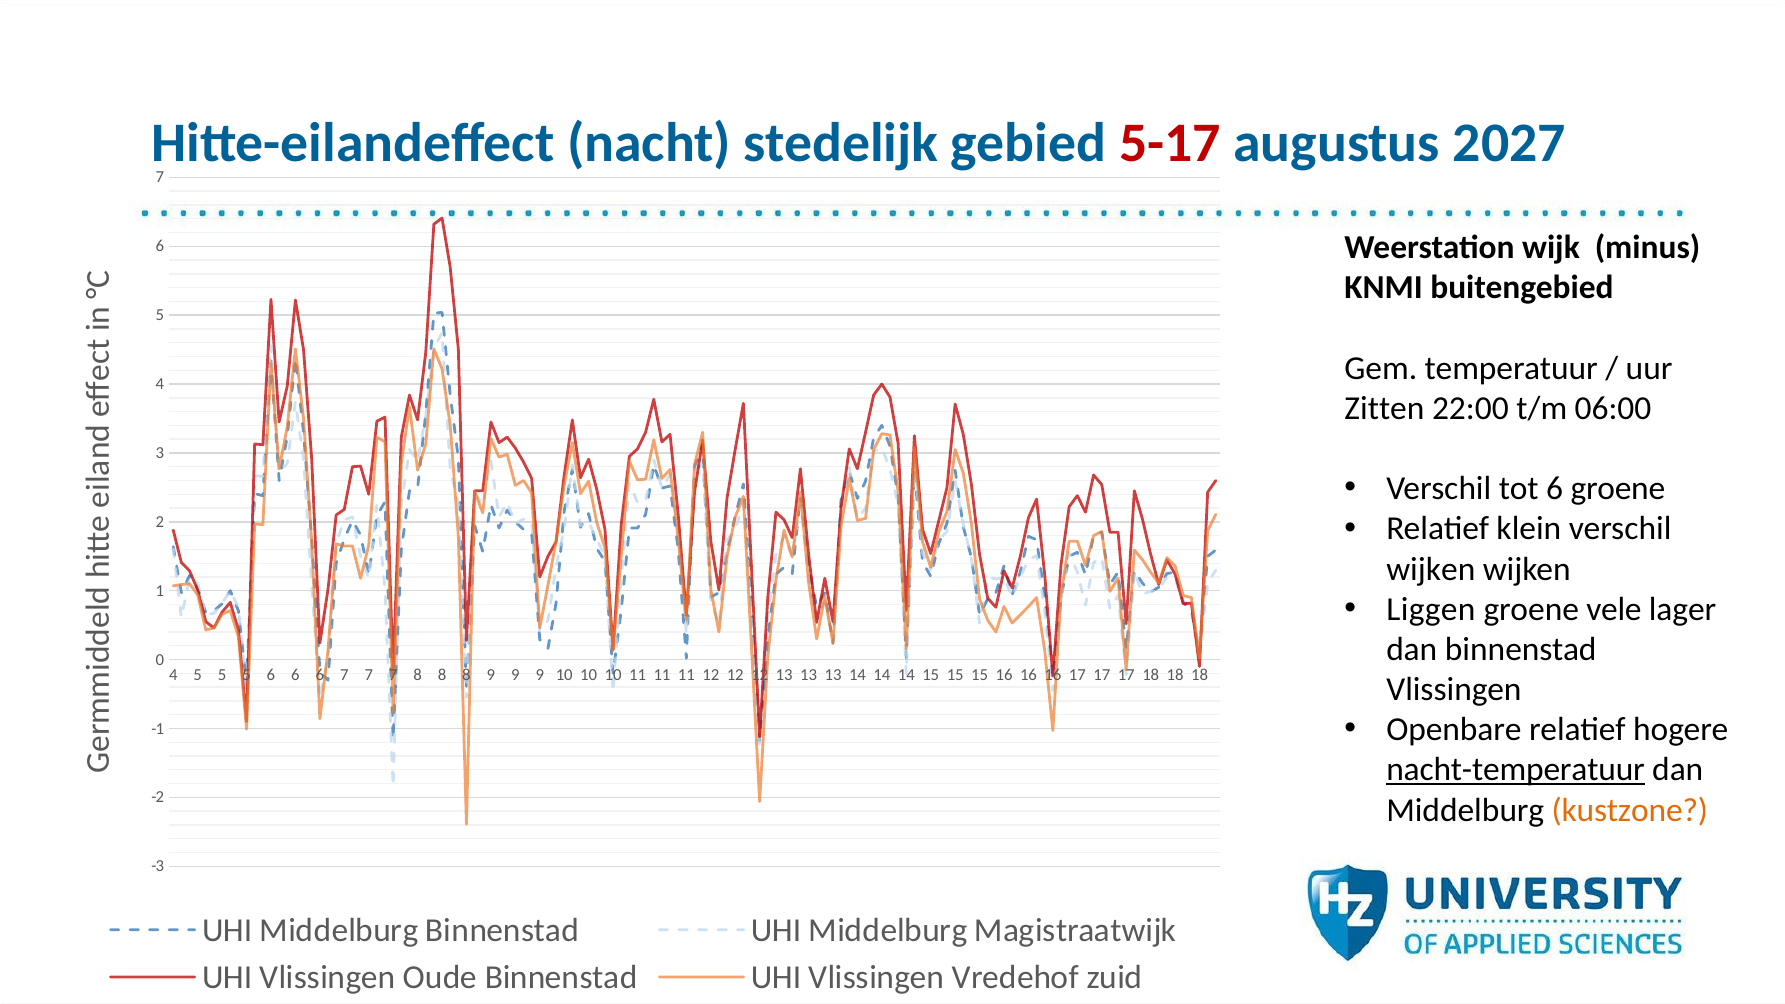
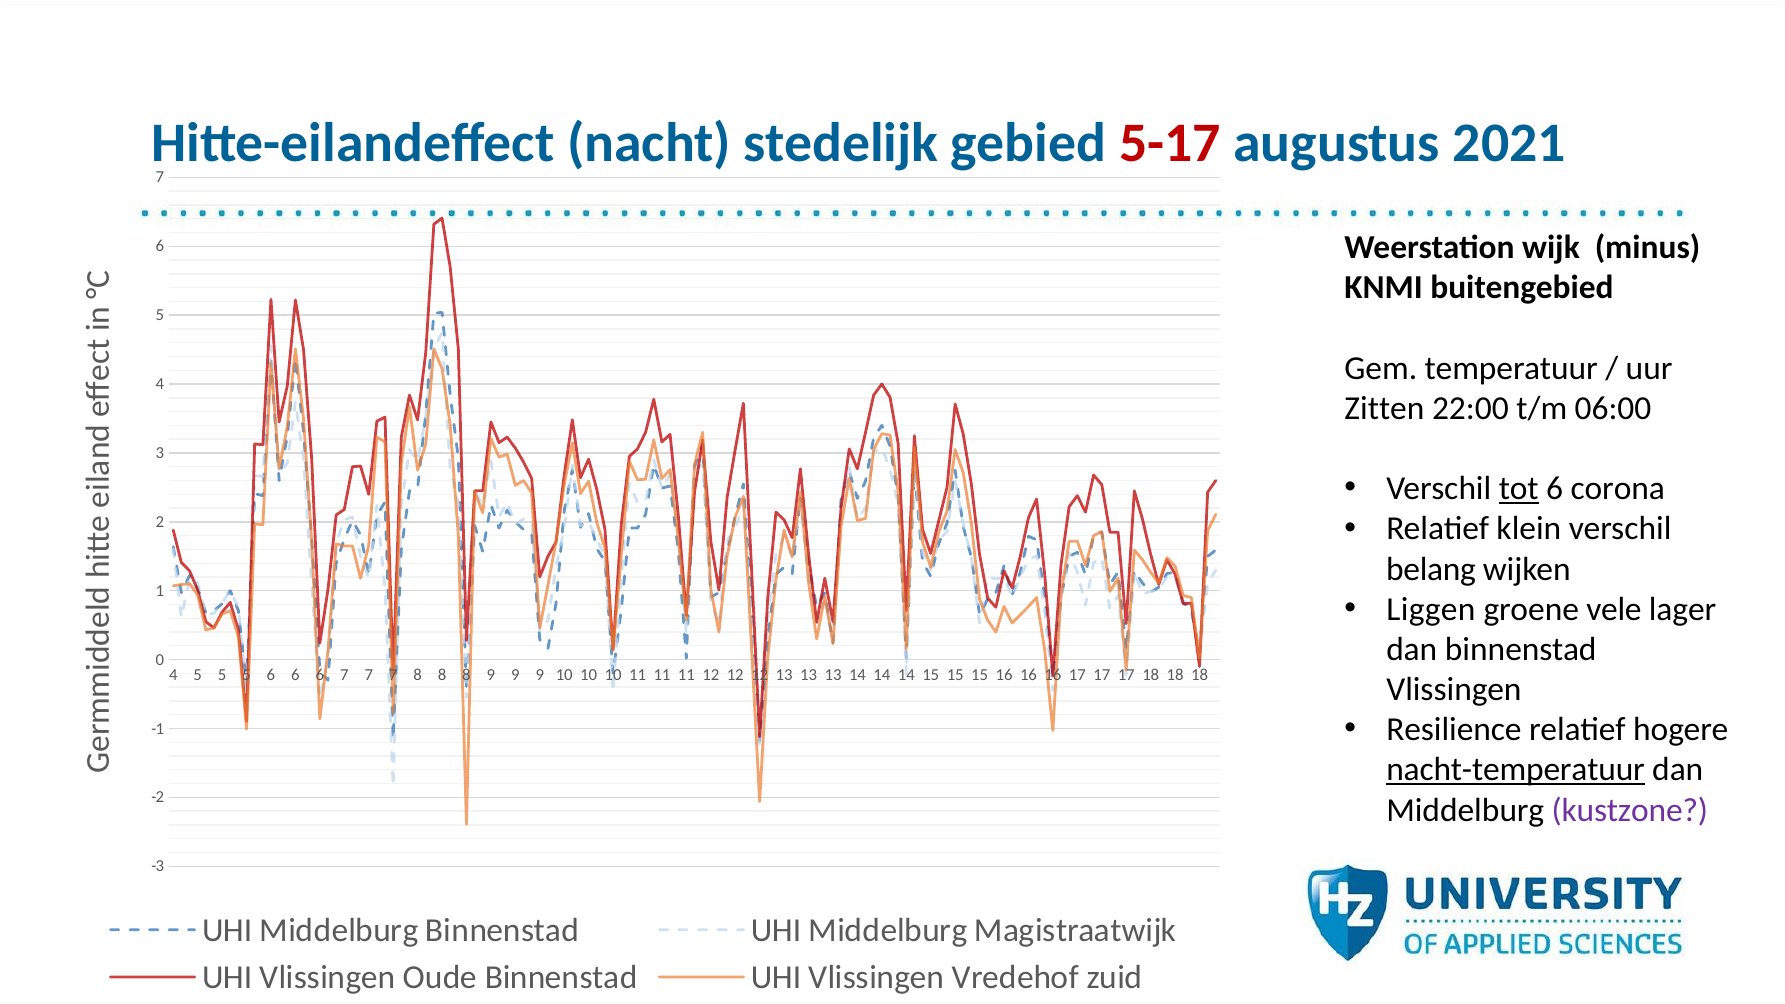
2027: 2027 -> 2021 (1509, 143)
tot underline: none -> present (1519, 489)
6 groene: groene -> corona (1618, 489)
wijken: wijken -> belang (1431, 569)
Openbare: Openbare -> Resilience (1454, 730)
kustzone colour: orange -> purple (1630, 810)
